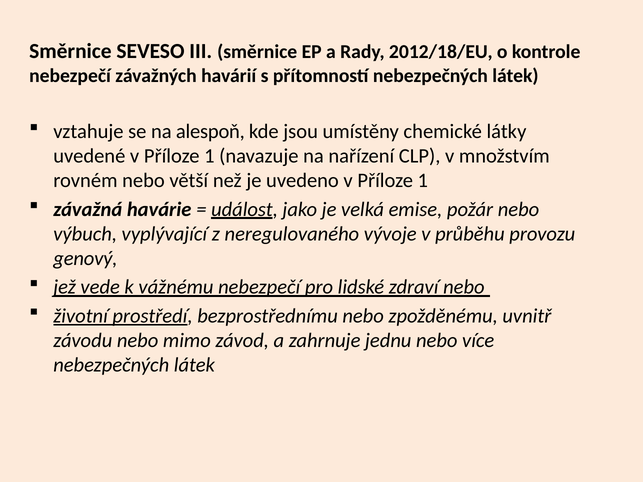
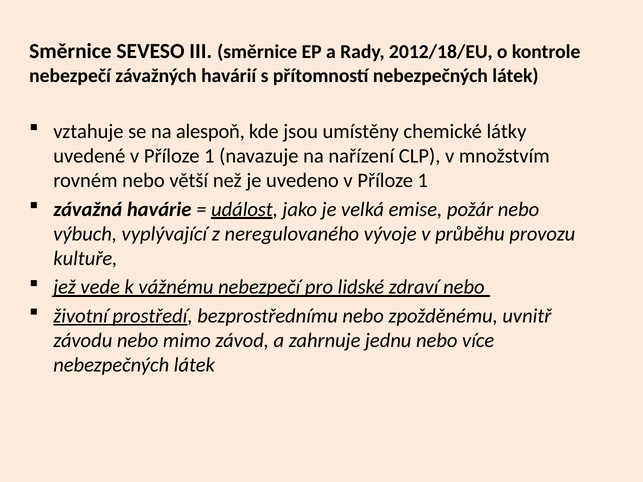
genový: genový -> kultuře (85, 259)
